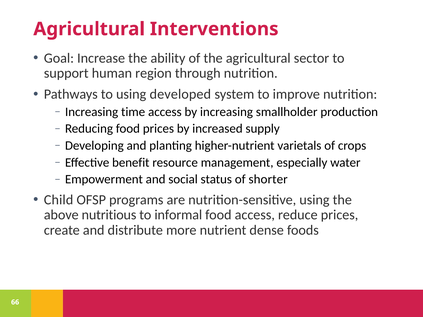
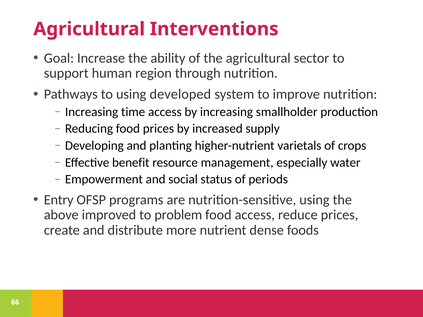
shorter: shorter -> periods (268, 179)
Child: Child -> Entry (59, 200)
nutritious: nutritious -> improved (109, 215)
informal: informal -> problem (178, 215)
